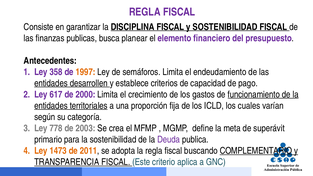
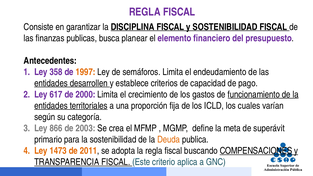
778: 778 -> 866 (56, 128)
Deuda colour: purple -> orange (169, 140)
COMPLEMENTARIO: COMPLEMENTARIO -> COMPENSACIONES (256, 151)
